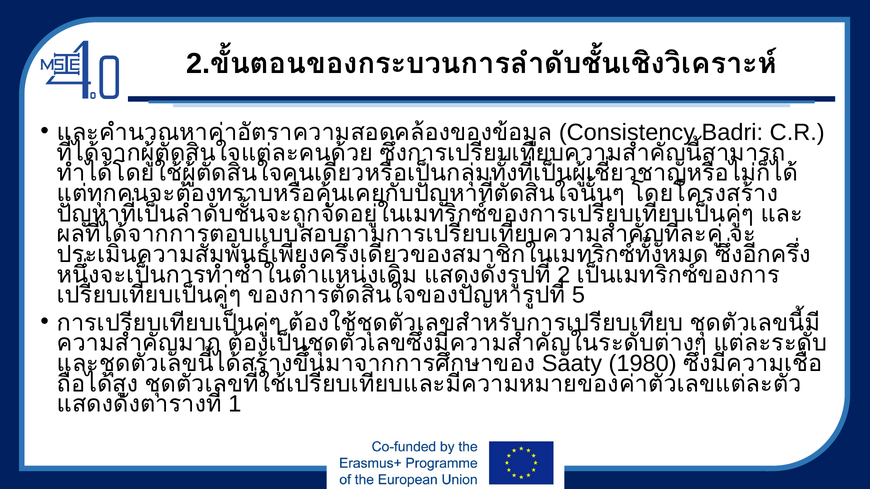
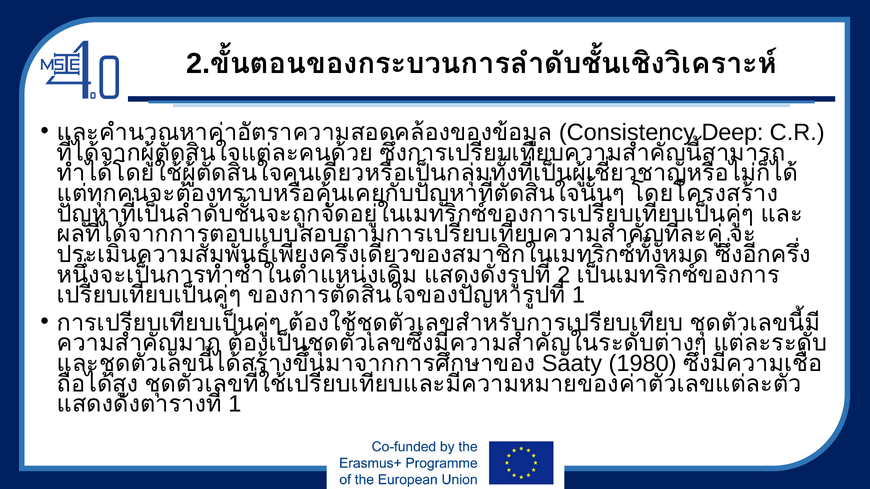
Badri: Badri -> Deep (732, 133)
5: 5 -> 1 (578, 295)
